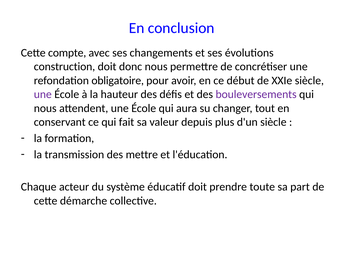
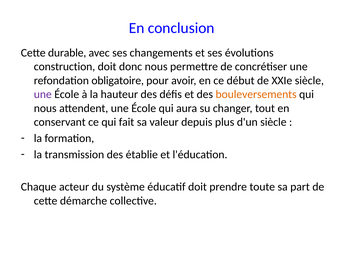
compte: compte -> durable (67, 53)
bouleversements colour: purple -> orange (256, 95)
mettre: mettre -> établie (142, 155)
